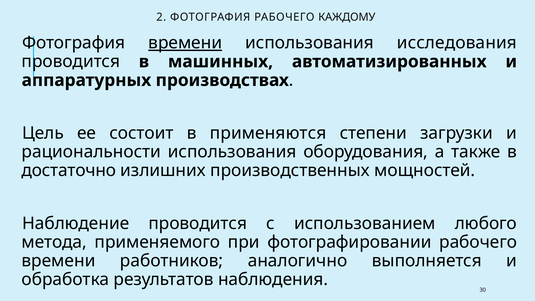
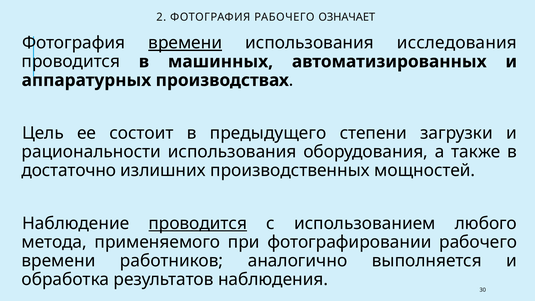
КАЖДОМУ: КАЖДОМУ -> ОЗНАЧАЕТ (347, 17)
применяются: применяются -> предыдущего (268, 133)
проводится underline: none -> present (198, 223)
